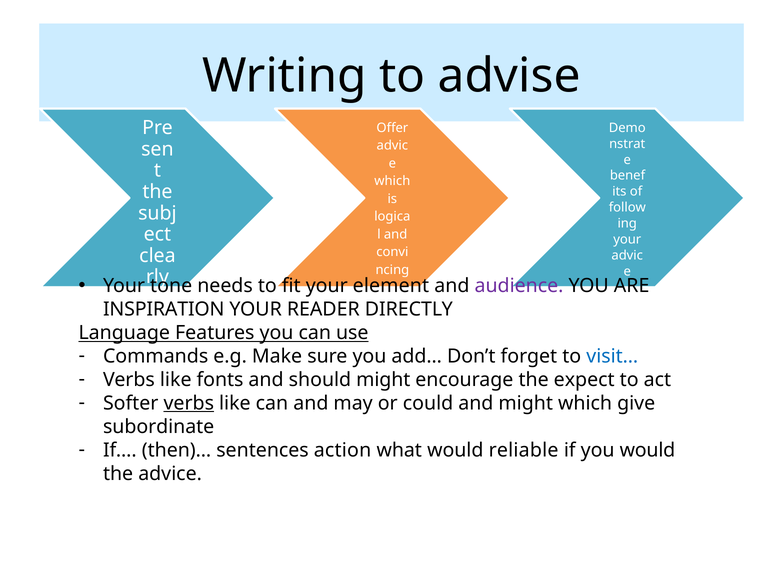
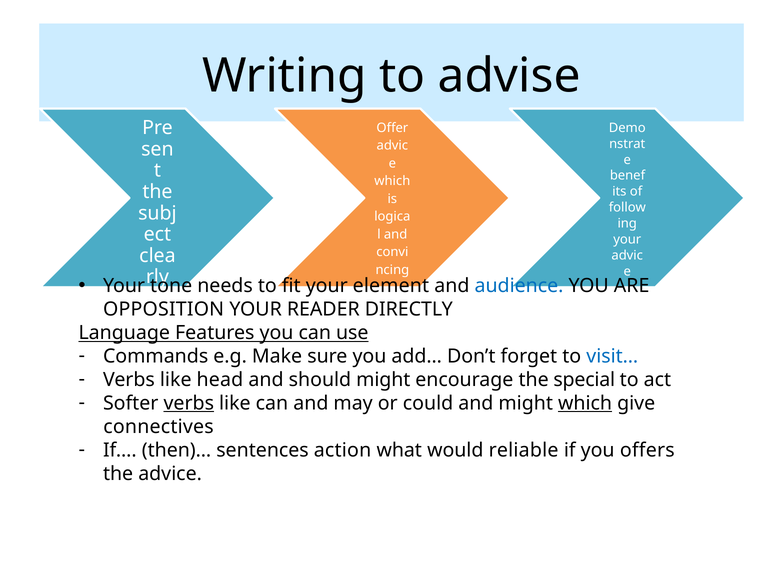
audience colour: purple -> blue (519, 286)
INSPIRATION: INSPIRATION -> OPPOSITION (164, 309)
fonts: fonts -> head (220, 380)
expect: expect -> special (584, 380)
which underline: none -> present (585, 403)
subordinate: subordinate -> connectives (159, 427)
you would: would -> offers (647, 450)
